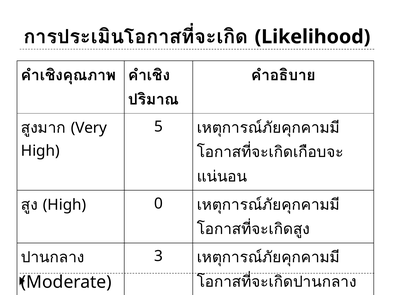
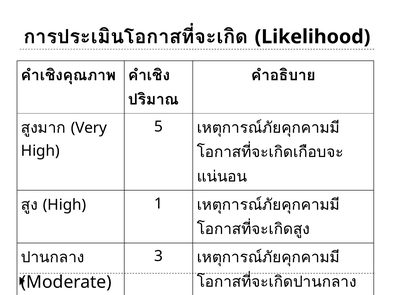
High 0: 0 -> 1 (159, 204)
